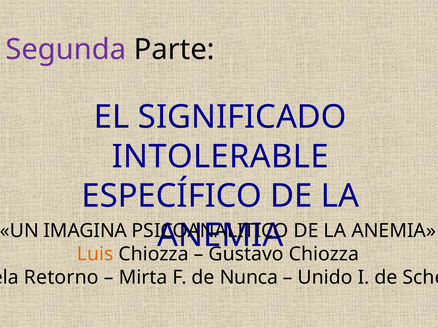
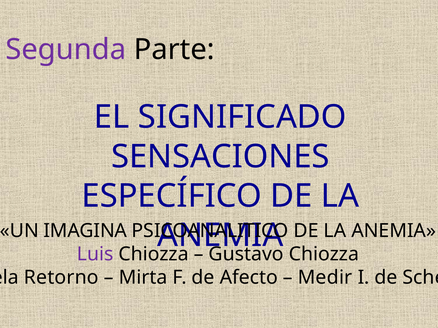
INTOLERABLE: INTOLERABLE -> SENSACIONES (220, 157)
Luis colour: orange -> purple (95, 254)
Nunca: Nunca -> Afecto (249, 278)
Unido: Unido -> Medir (325, 278)
